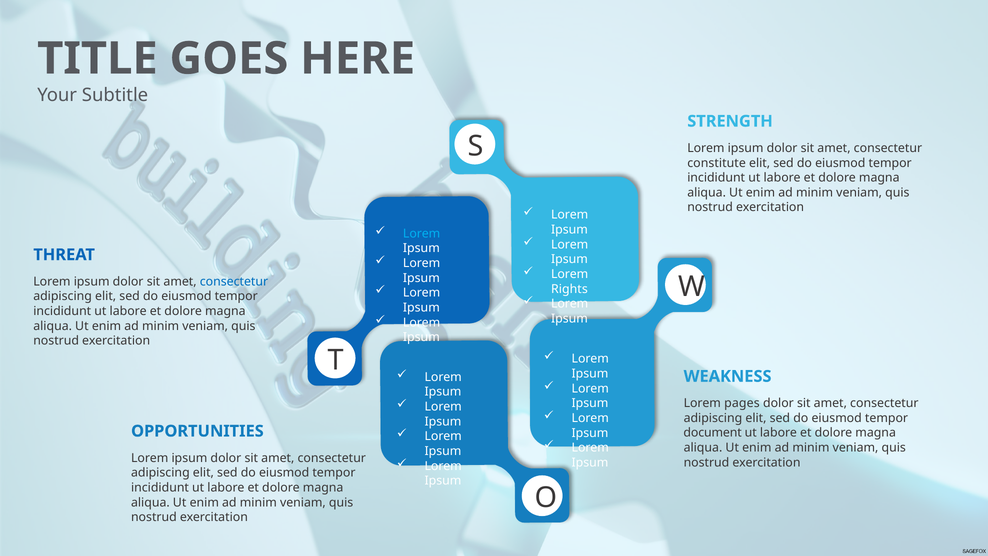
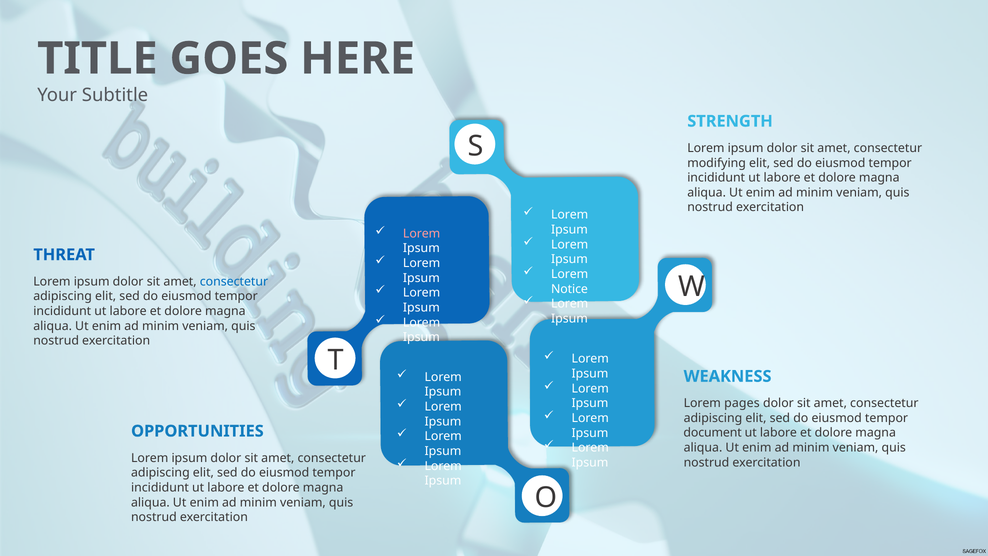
constitute: constitute -> modifying (717, 163)
Lorem colour: light blue -> pink (422, 233)
Rights: Rights -> Notice (569, 289)
